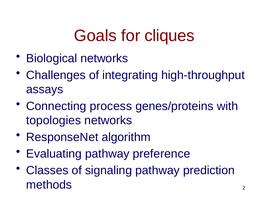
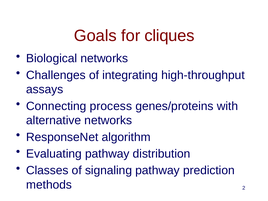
topologies: topologies -> alternative (54, 120)
preference: preference -> distribution (162, 154)
